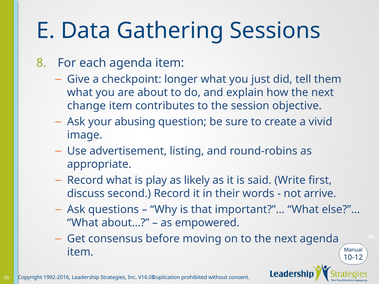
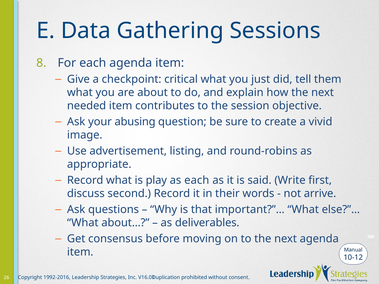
longer: longer -> critical (181, 79)
change: change -> needed (87, 106)
as likely: likely -> each (197, 180)
empowered: empowered -> deliverables (207, 223)
